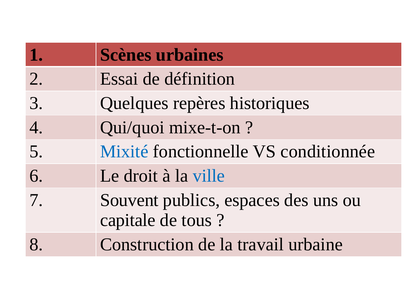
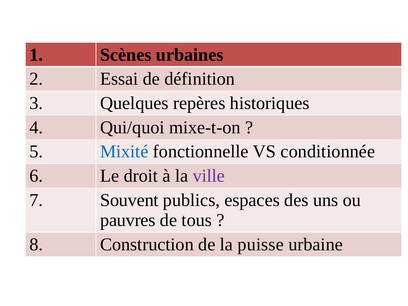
ville colour: blue -> purple (209, 176)
capitale: capitale -> pauvres (128, 220)
travail: travail -> puisse (261, 245)
